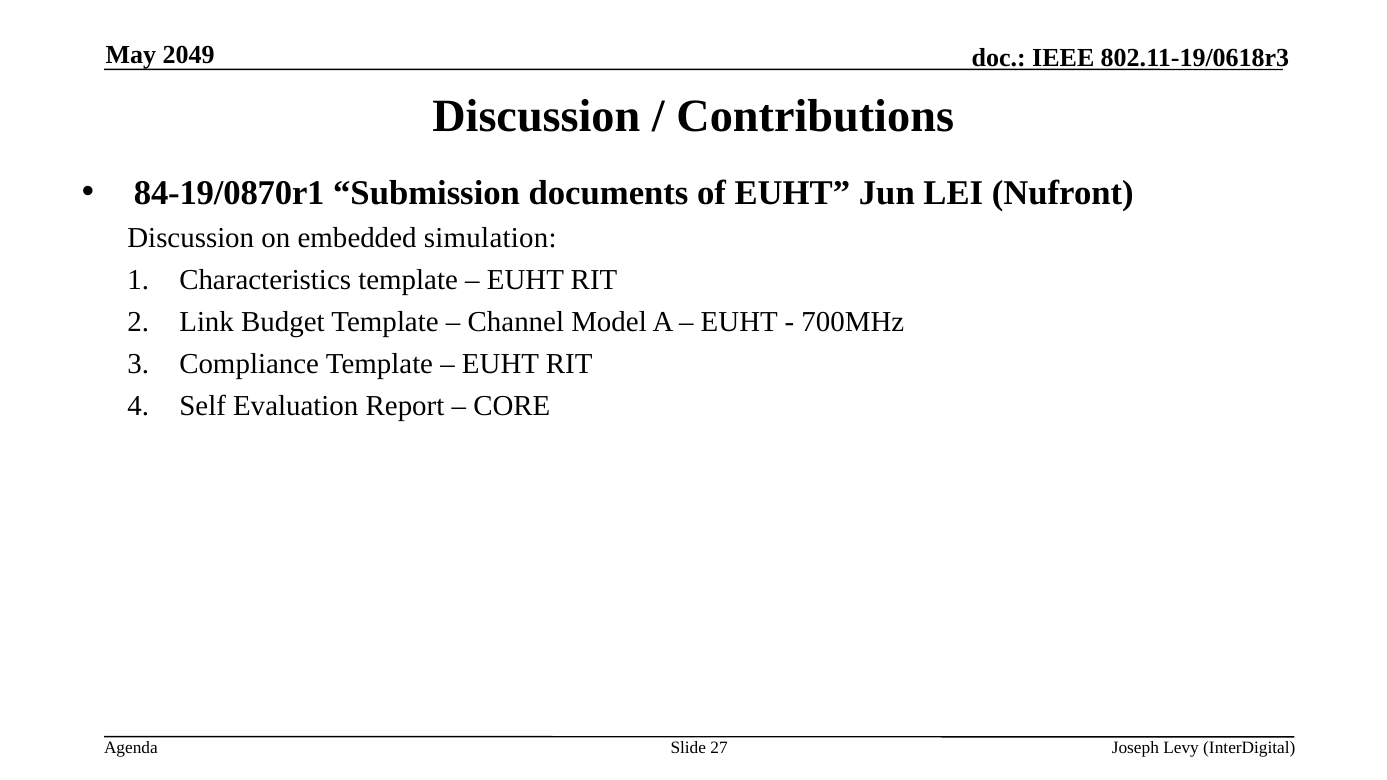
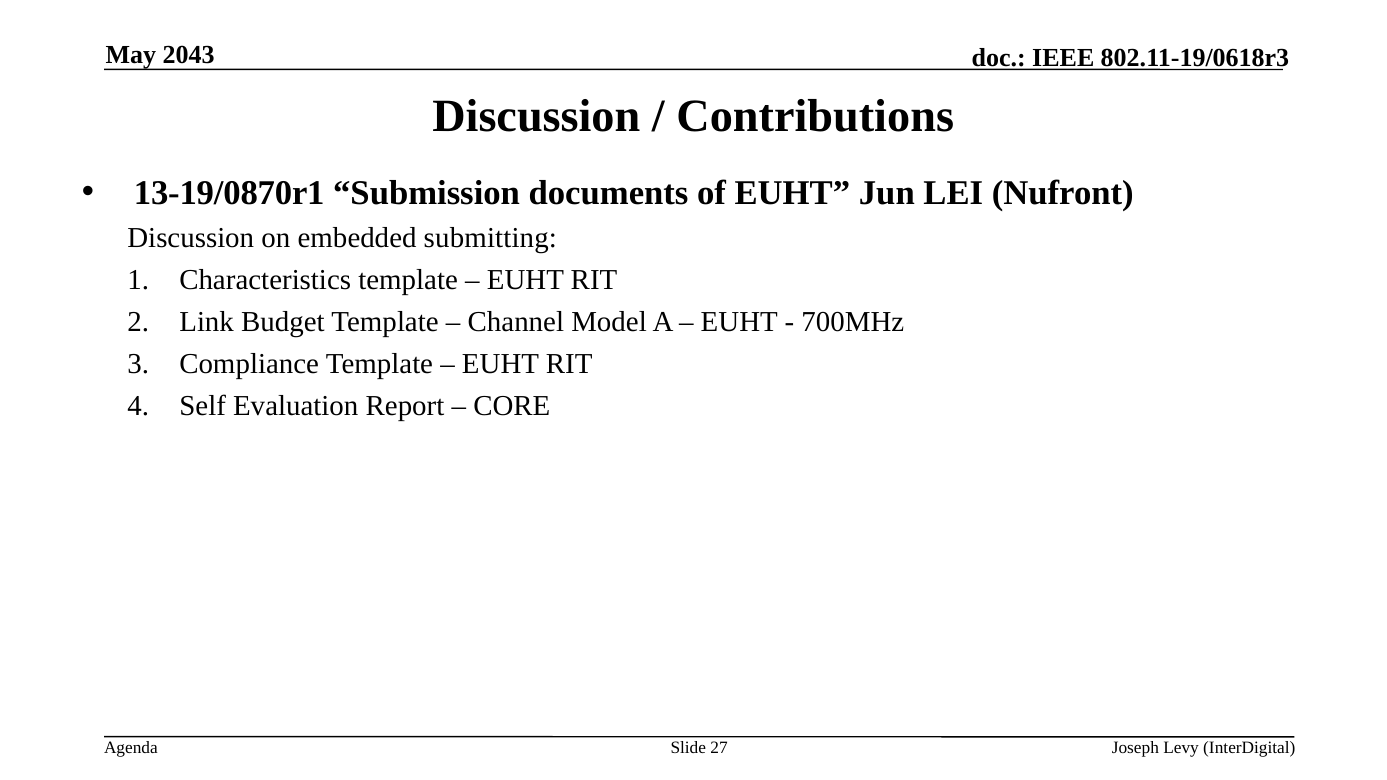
2049: 2049 -> 2043 (189, 55)
84-19/0870r1: 84-19/0870r1 -> 13-19/0870r1 (229, 193)
simulation: simulation -> submitting (490, 238)
